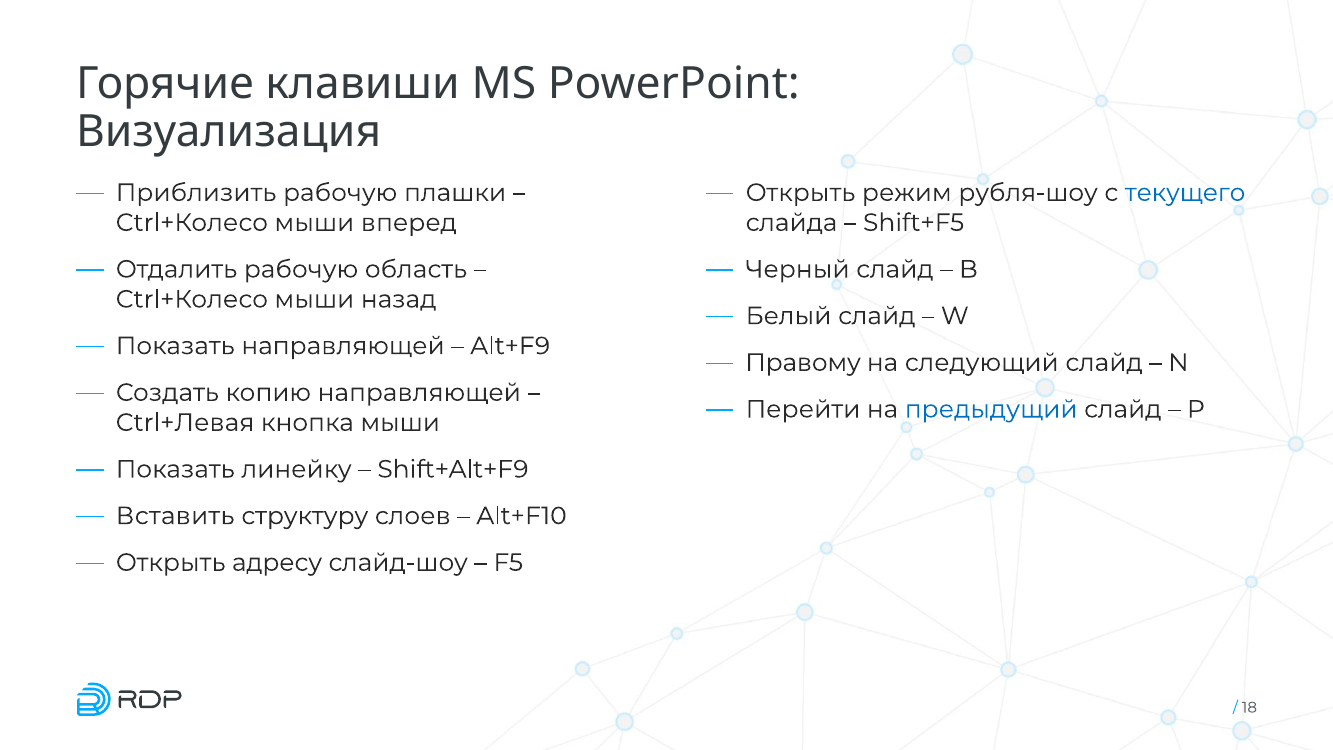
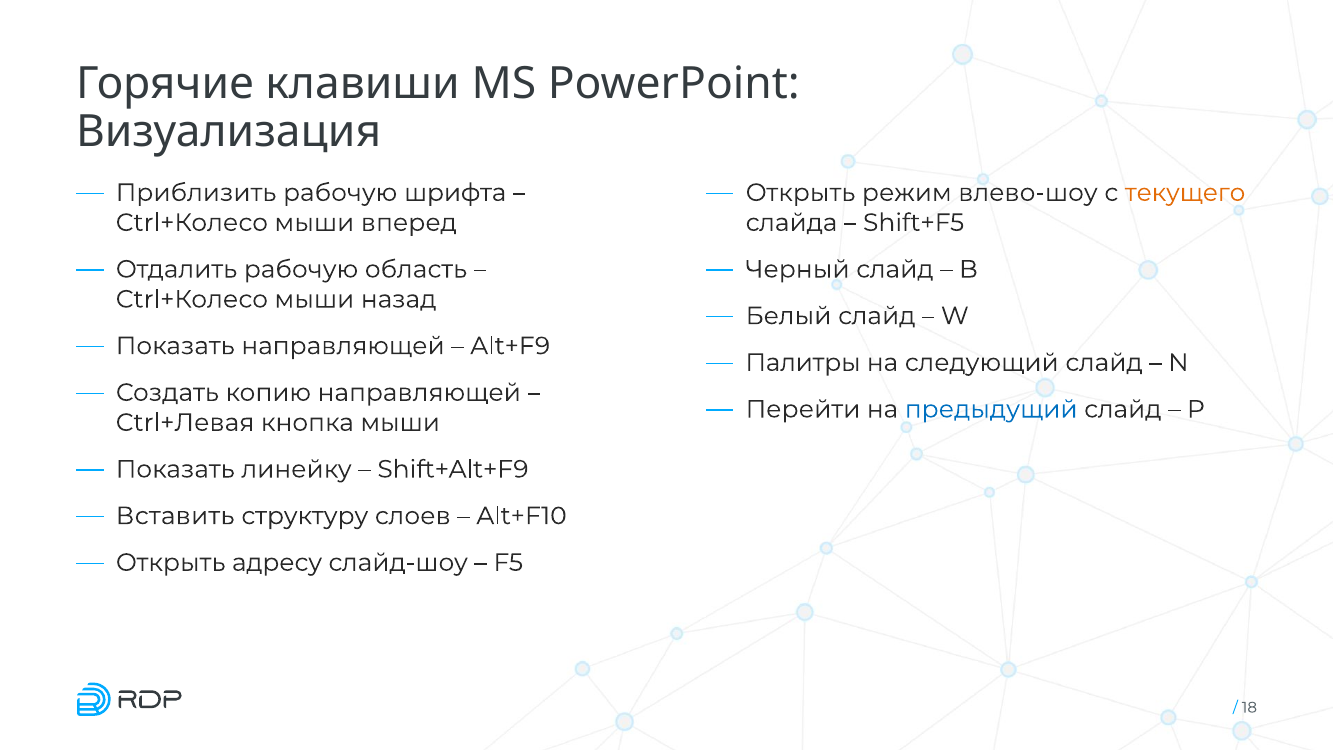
плашки: плашки -> шрифта (455, 193)
рубля-шоу: рубля-шоу -> влево-шоу (1028, 193)
текущего colour: blue -> orange (1185, 193)
Правому: Правому -> Палитры (803, 363)
